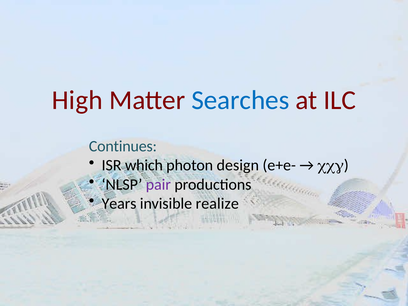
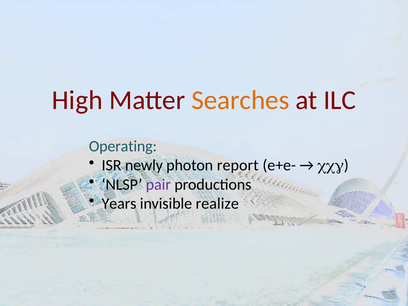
Searches colour: blue -> orange (240, 100)
Continues: Continues -> Operating (123, 146)
which: which -> newly (144, 165)
design: design -> report (238, 165)
